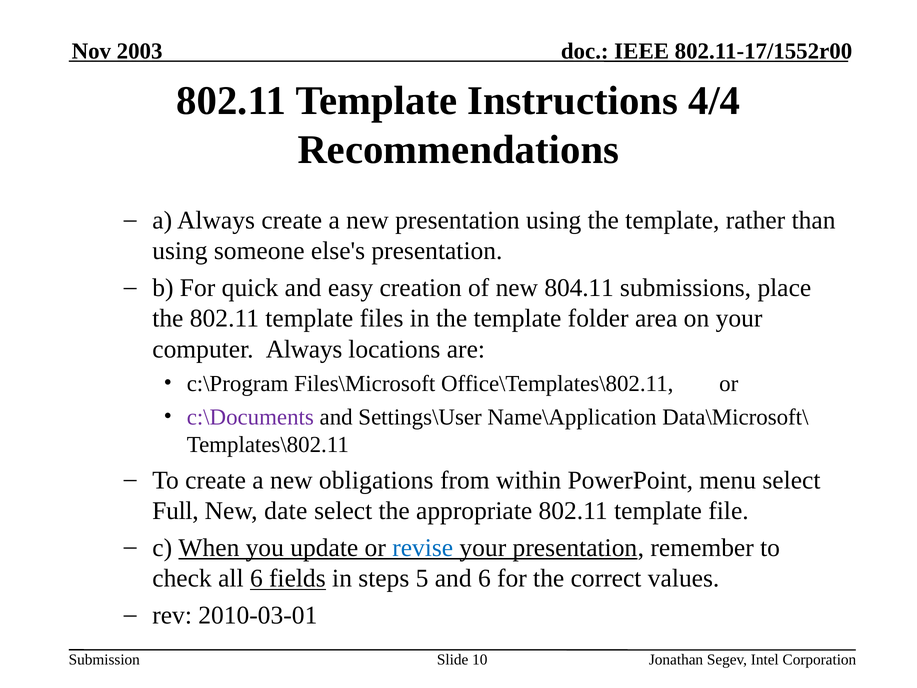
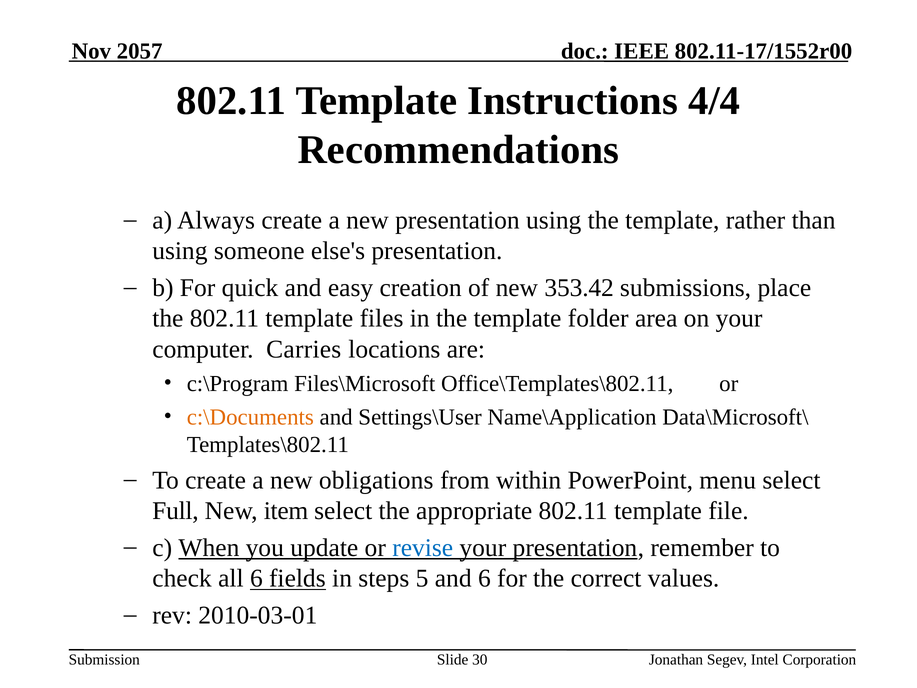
2003: 2003 -> 2057 (140, 51)
804.11: 804.11 -> 353.42 (579, 288)
computer Always: Always -> Carries (304, 349)
c:\Documents colour: purple -> orange (250, 417)
date: date -> item (286, 511)
10: 10 -> 30 (480, 660)
